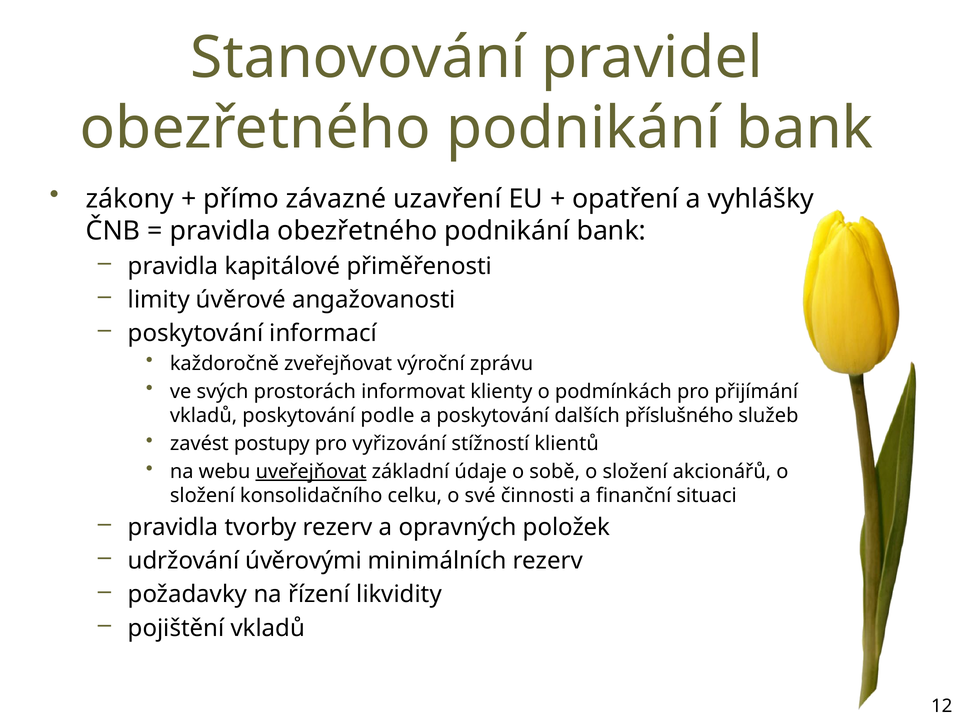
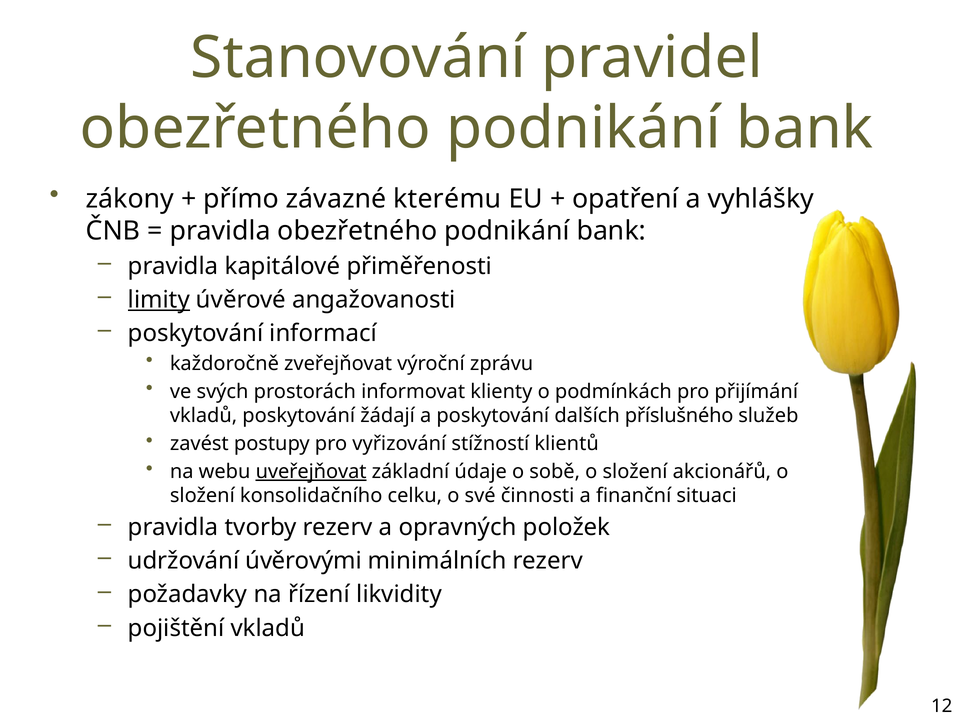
uzavření: uzavření -> kterému (447, 199)
limity underline: none -> present (159, 300)
podle: podle -> žádají (388, 416)
